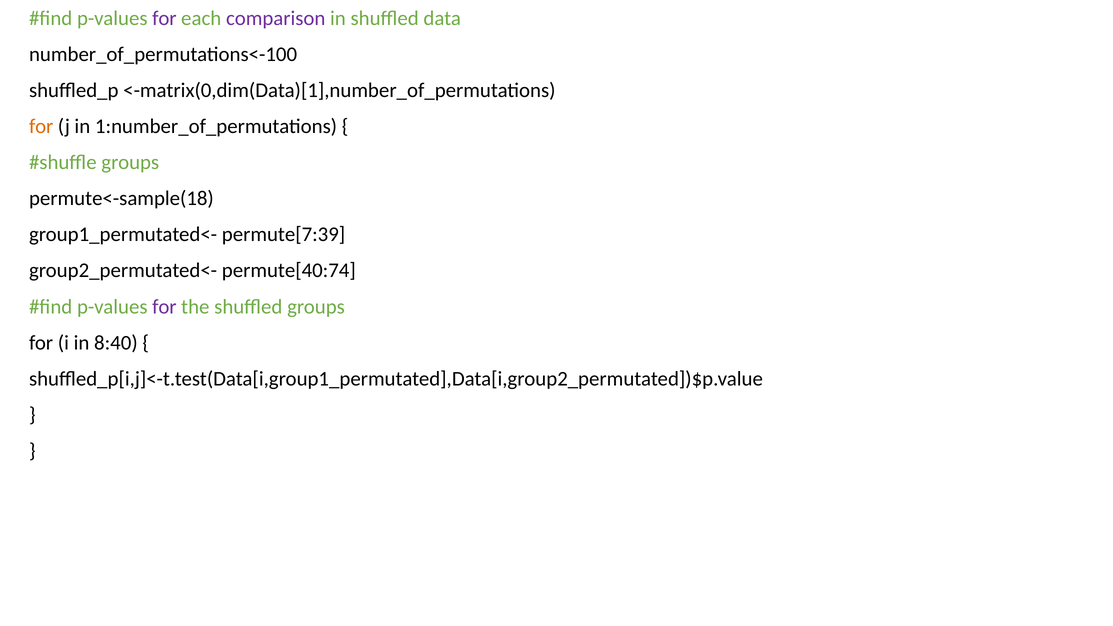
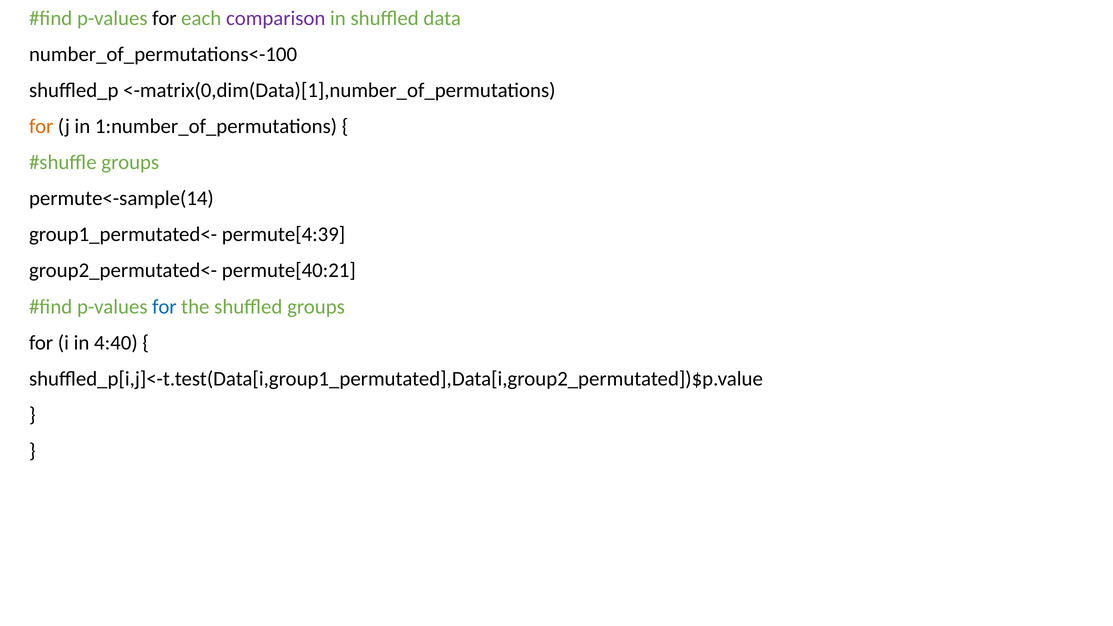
for colour: purple -> black (164, 18)
permute<-sample(18: permute<-sample(18 -> permute<-sample(14 (121, 199)
permute[7:39: permute[7:39 -> permute[4:39 (284, 235)
permute[40:74: permute[40:74 -> permute[40:21 (289, 271)
for colour: purple -> blue (164, 307)
8:40: 8:40 -> 4:40 (116, 343)
